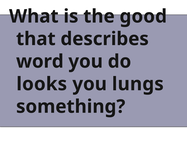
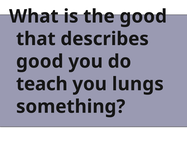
word: word -> good (40, 61)
looks: looks -> teach (42, 84)
